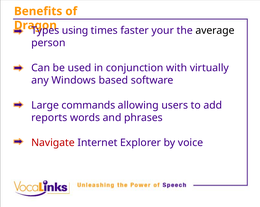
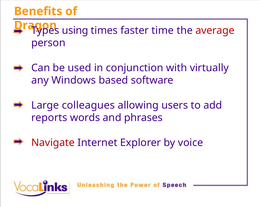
your: your -> time (163, 31)
average colour: black -> red (215, 31)
commands: commands -> colleagues (88, 105)
